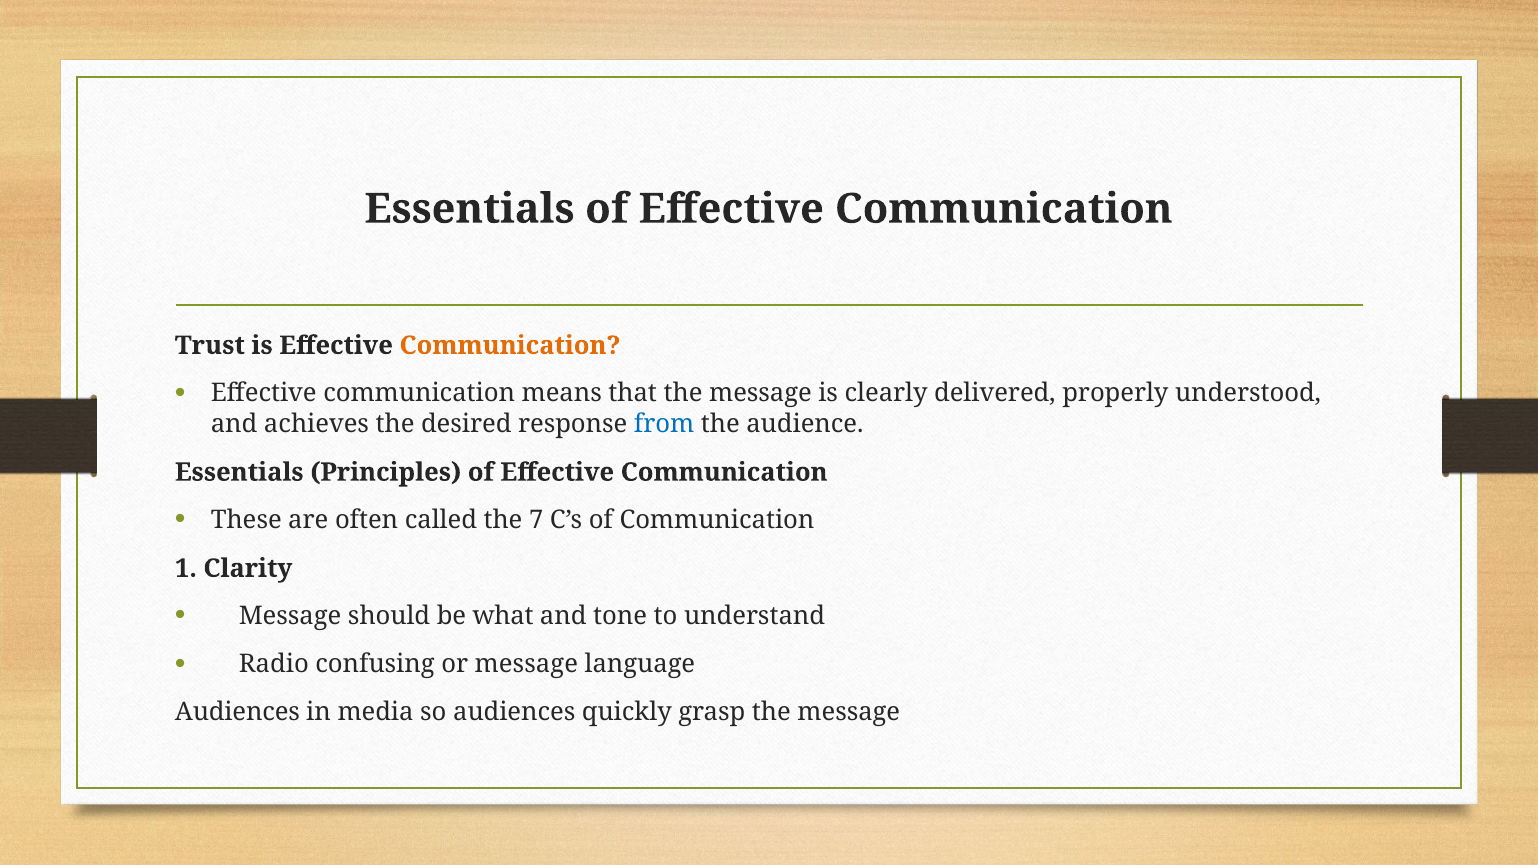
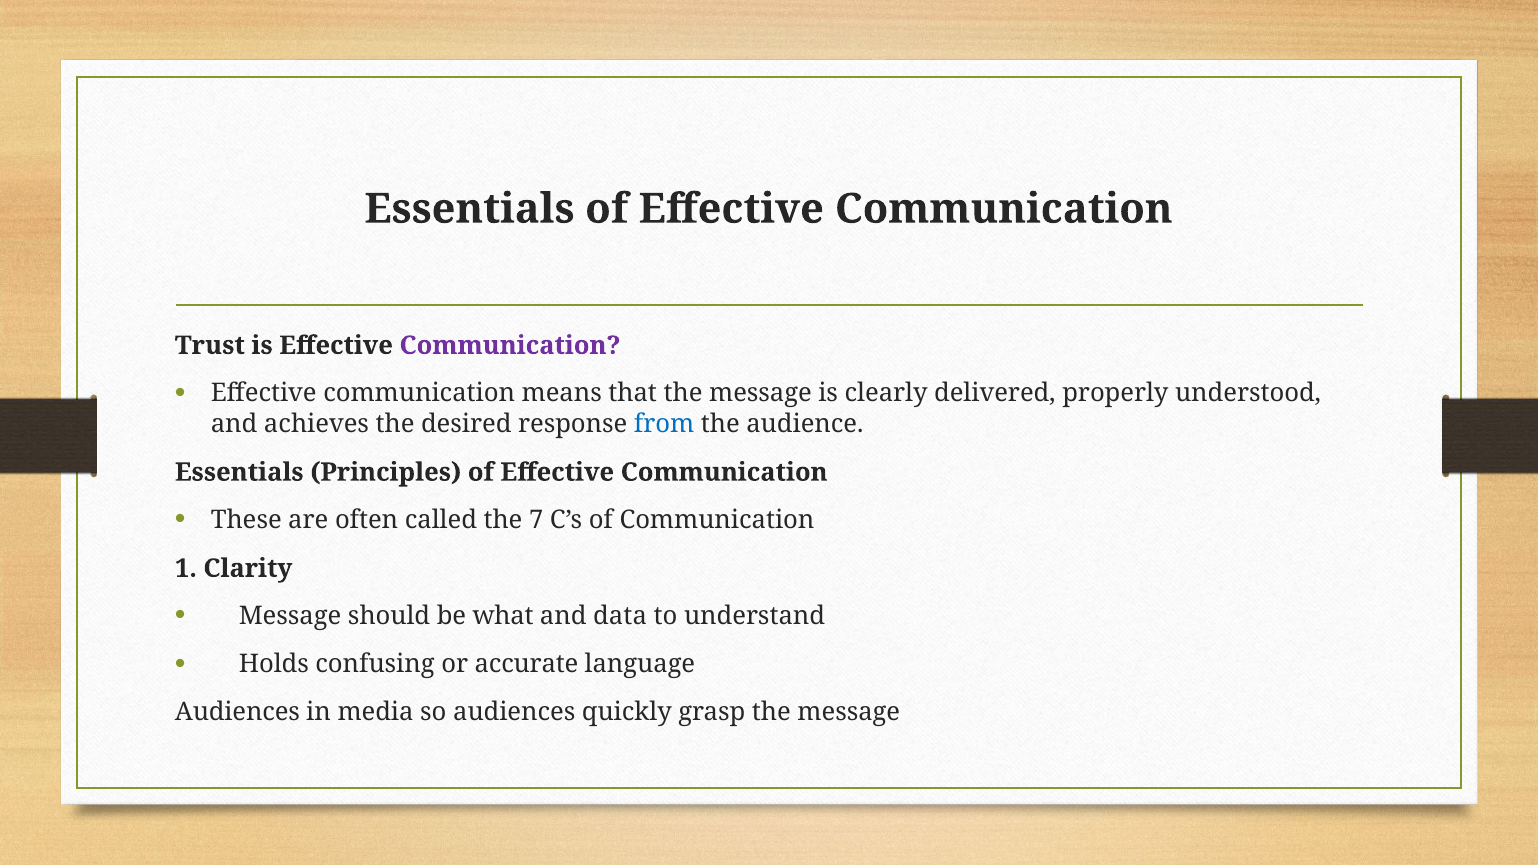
Communication colour: orange -> purple (510, 345)
tone: tone -> data (620, 616)
Radio: Radio -> Holds (274, 665)
or message: message -> accurate (526, 665)
